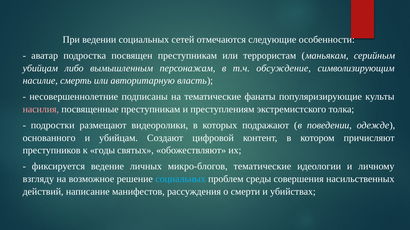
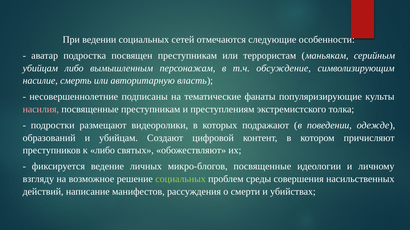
основанного: основанного -> образований (49, 138)
к годы: годы -> либо (103, 151)
микро-блогов тематические: тематические -> посвященные (262, 167)
социальных colour: light blue -> light green (181, 179)
